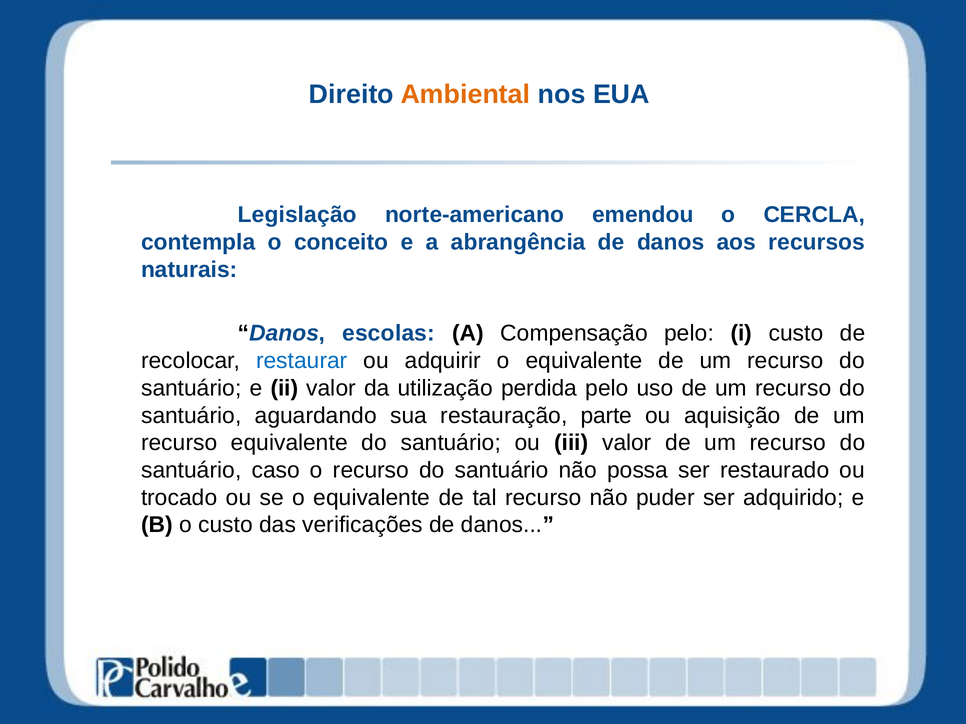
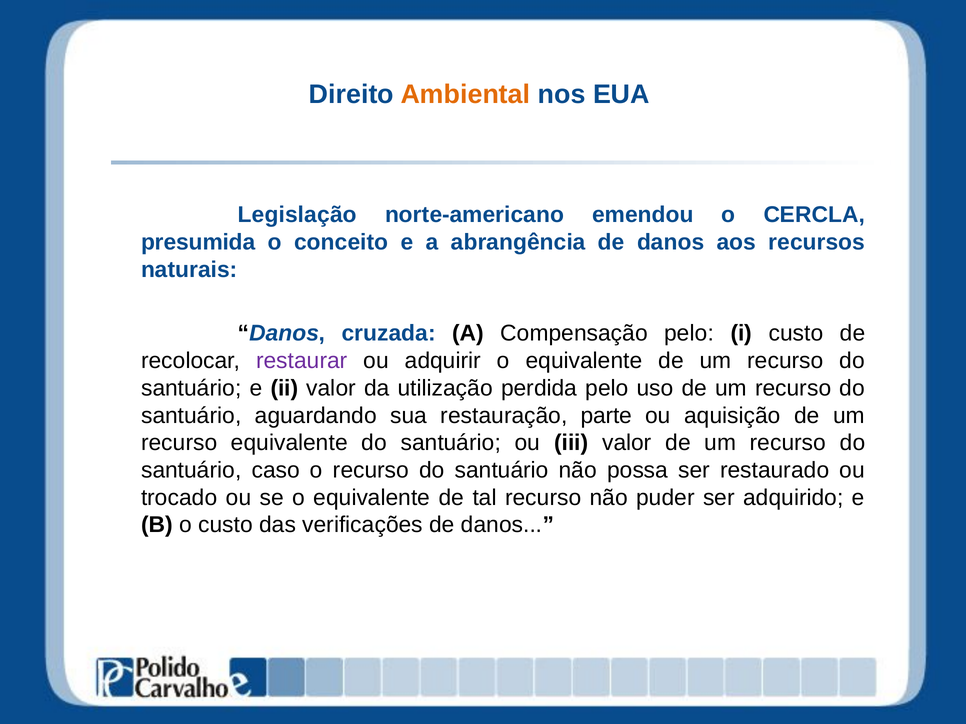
contempla: contempla -> presumida (198, 242)
escolas: escolas -> cruzada (389, 334)
restaurar colour: blue -> purple (302, 361)
